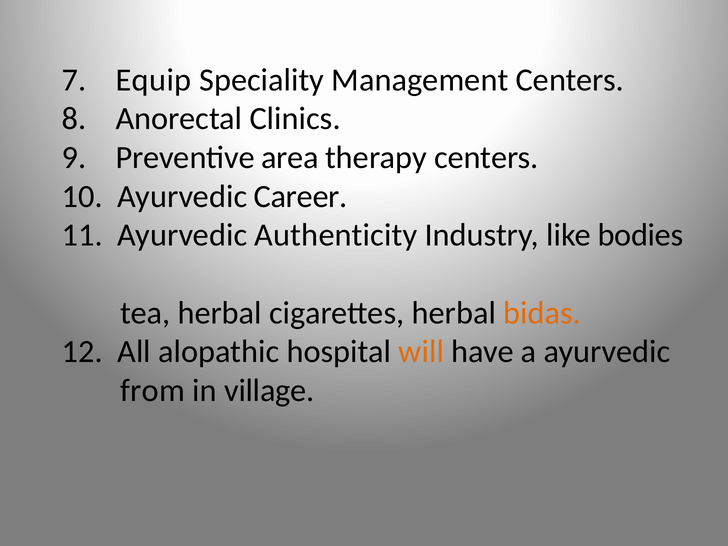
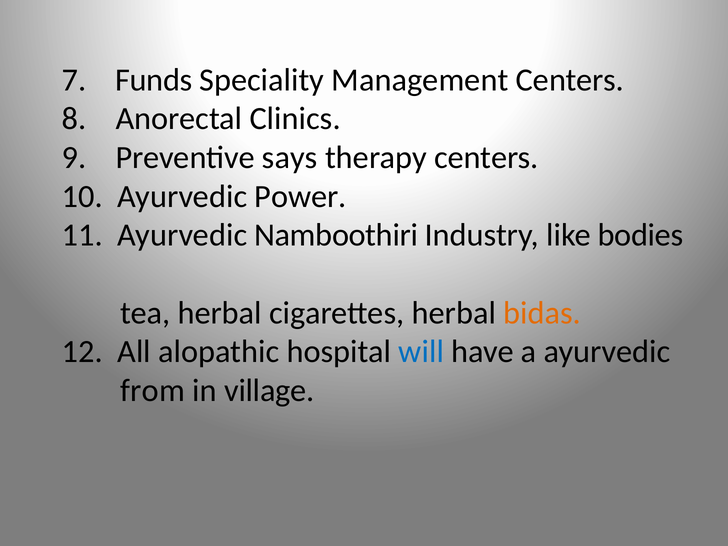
Equip: Equip -> Funds (154, 80)
area: area -> says (290, 158)
Career: Career -> Power (301, 196)
Authenticity: Authenticity -> Namboothiri (336, 235)
will colour: orange -> blue (421, 352)
